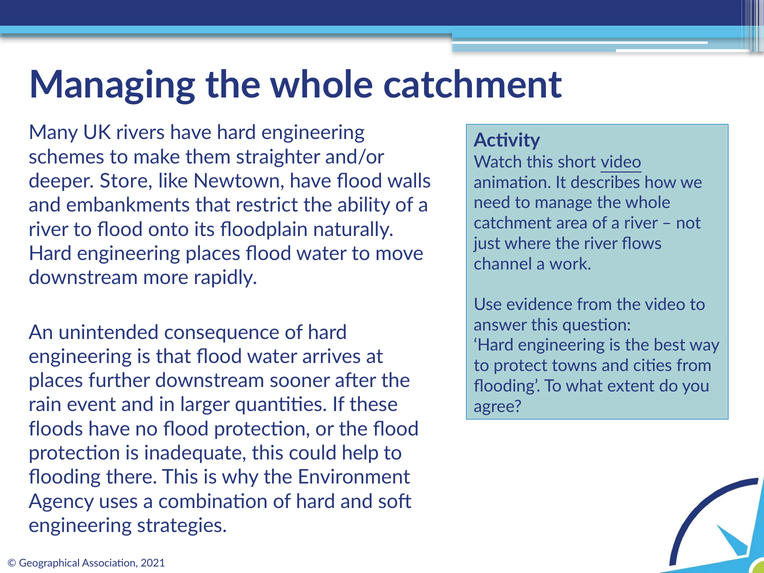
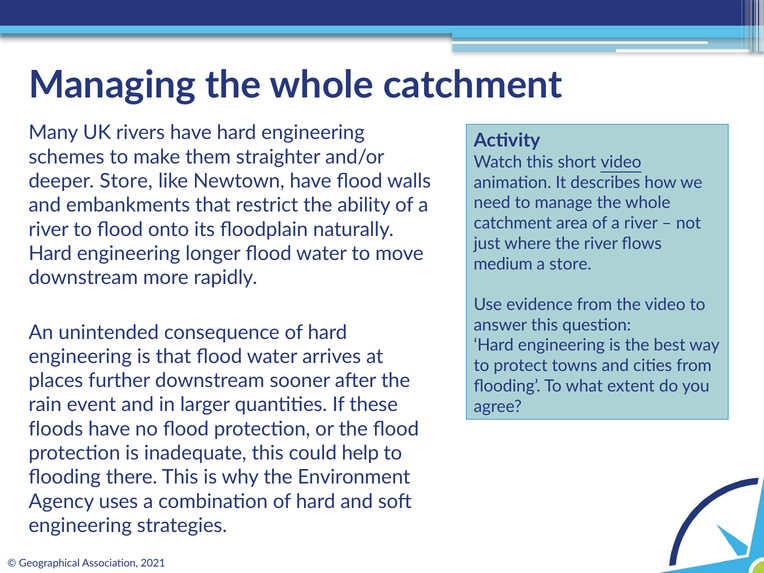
engineering places: places -> longer (213, 254)
channel: channel -> medium (503, 264)
a work: work -> store (570, 264)
